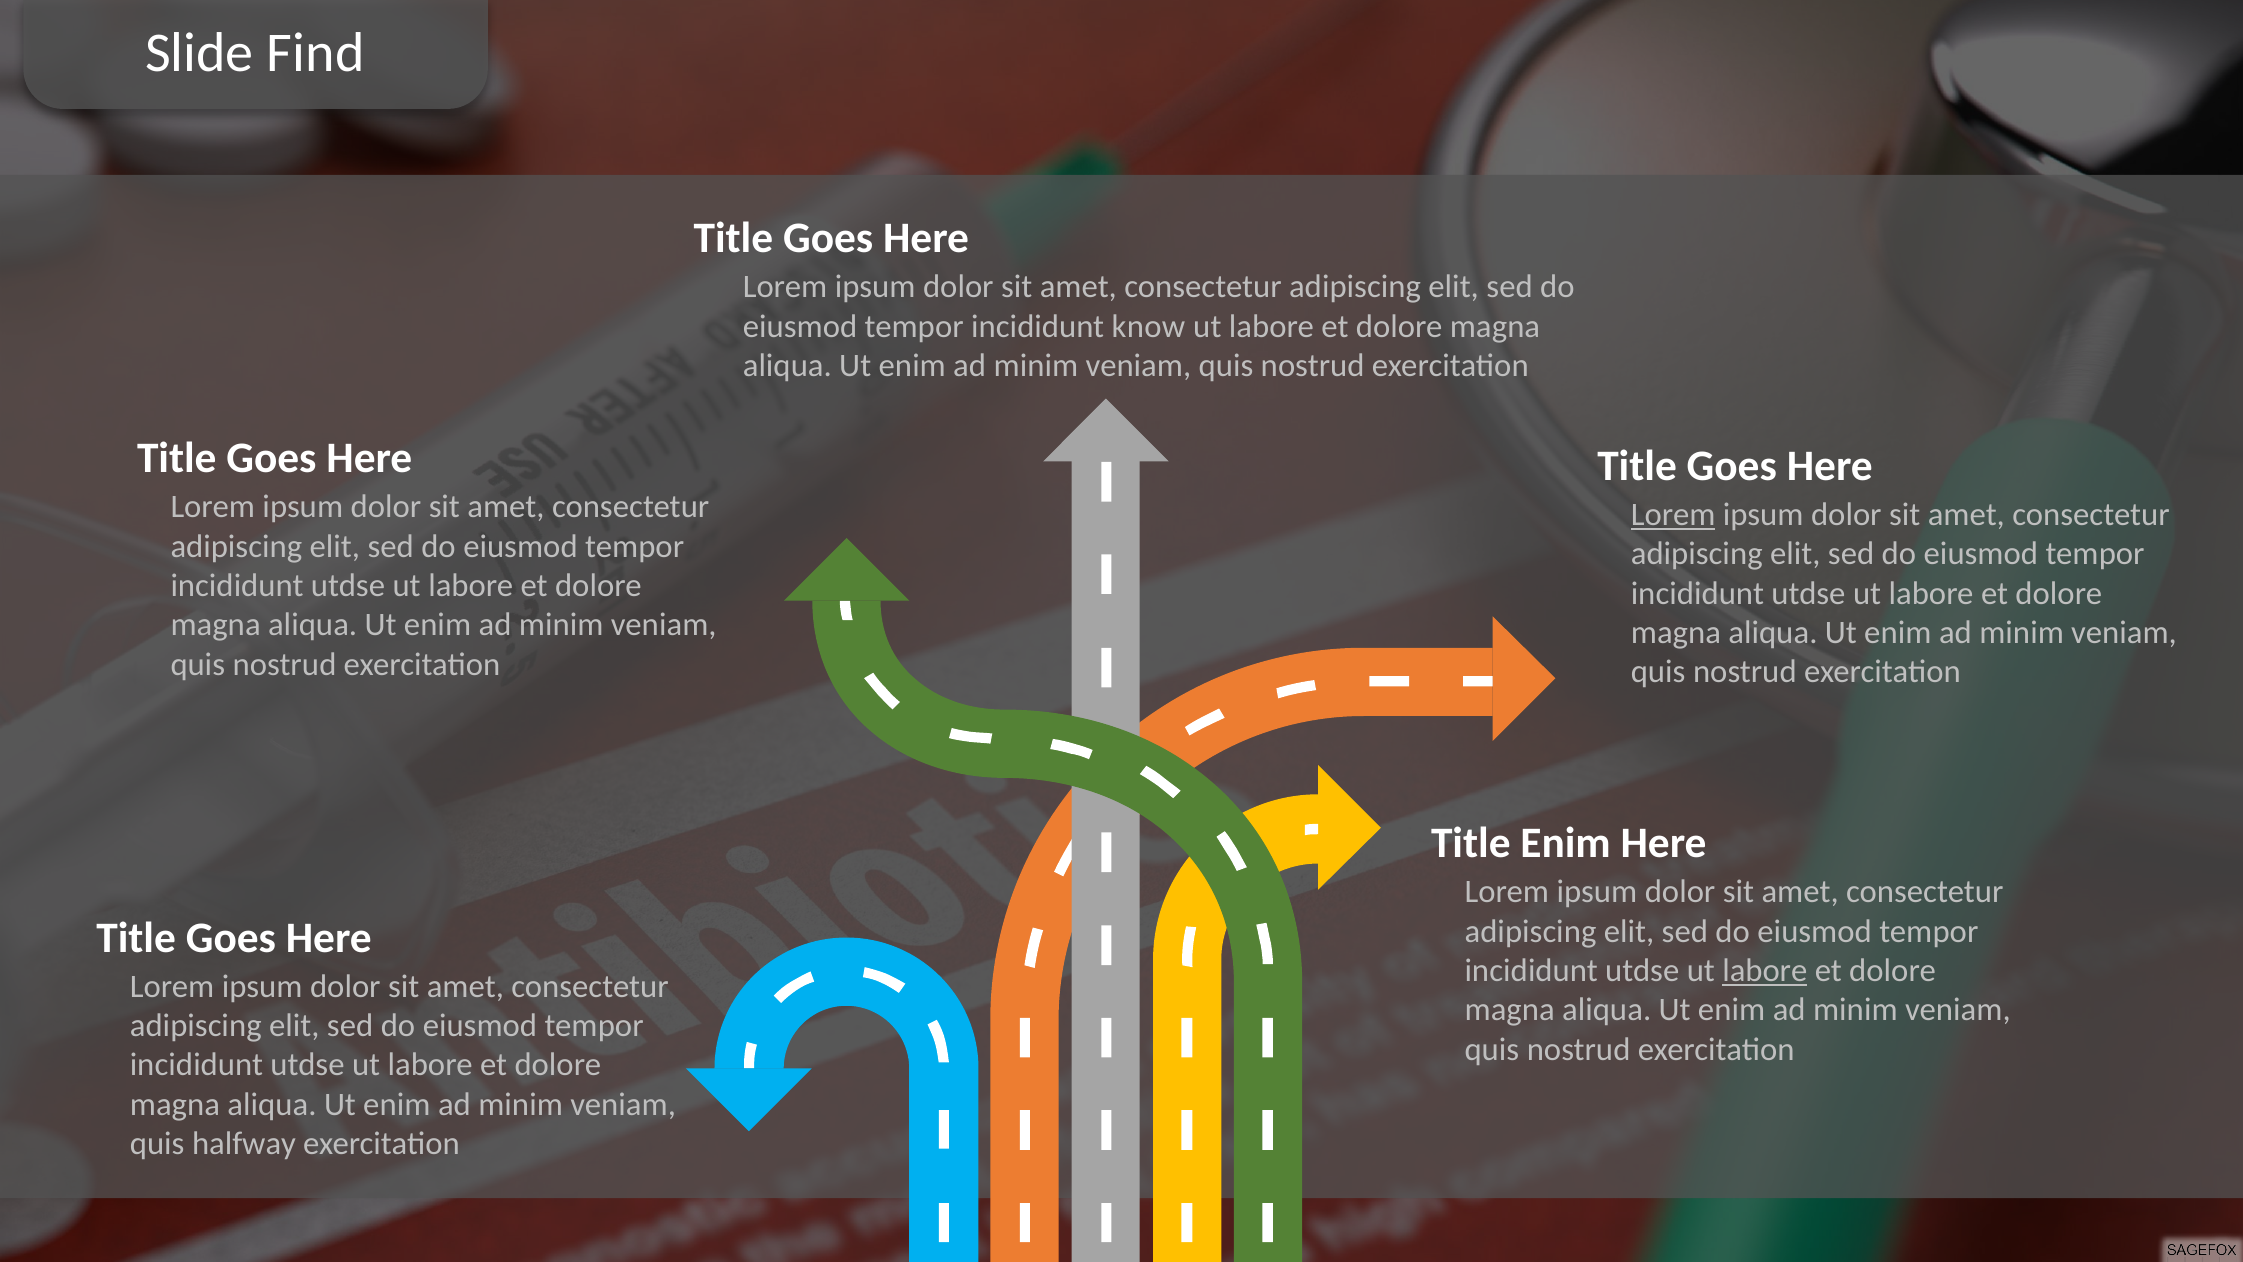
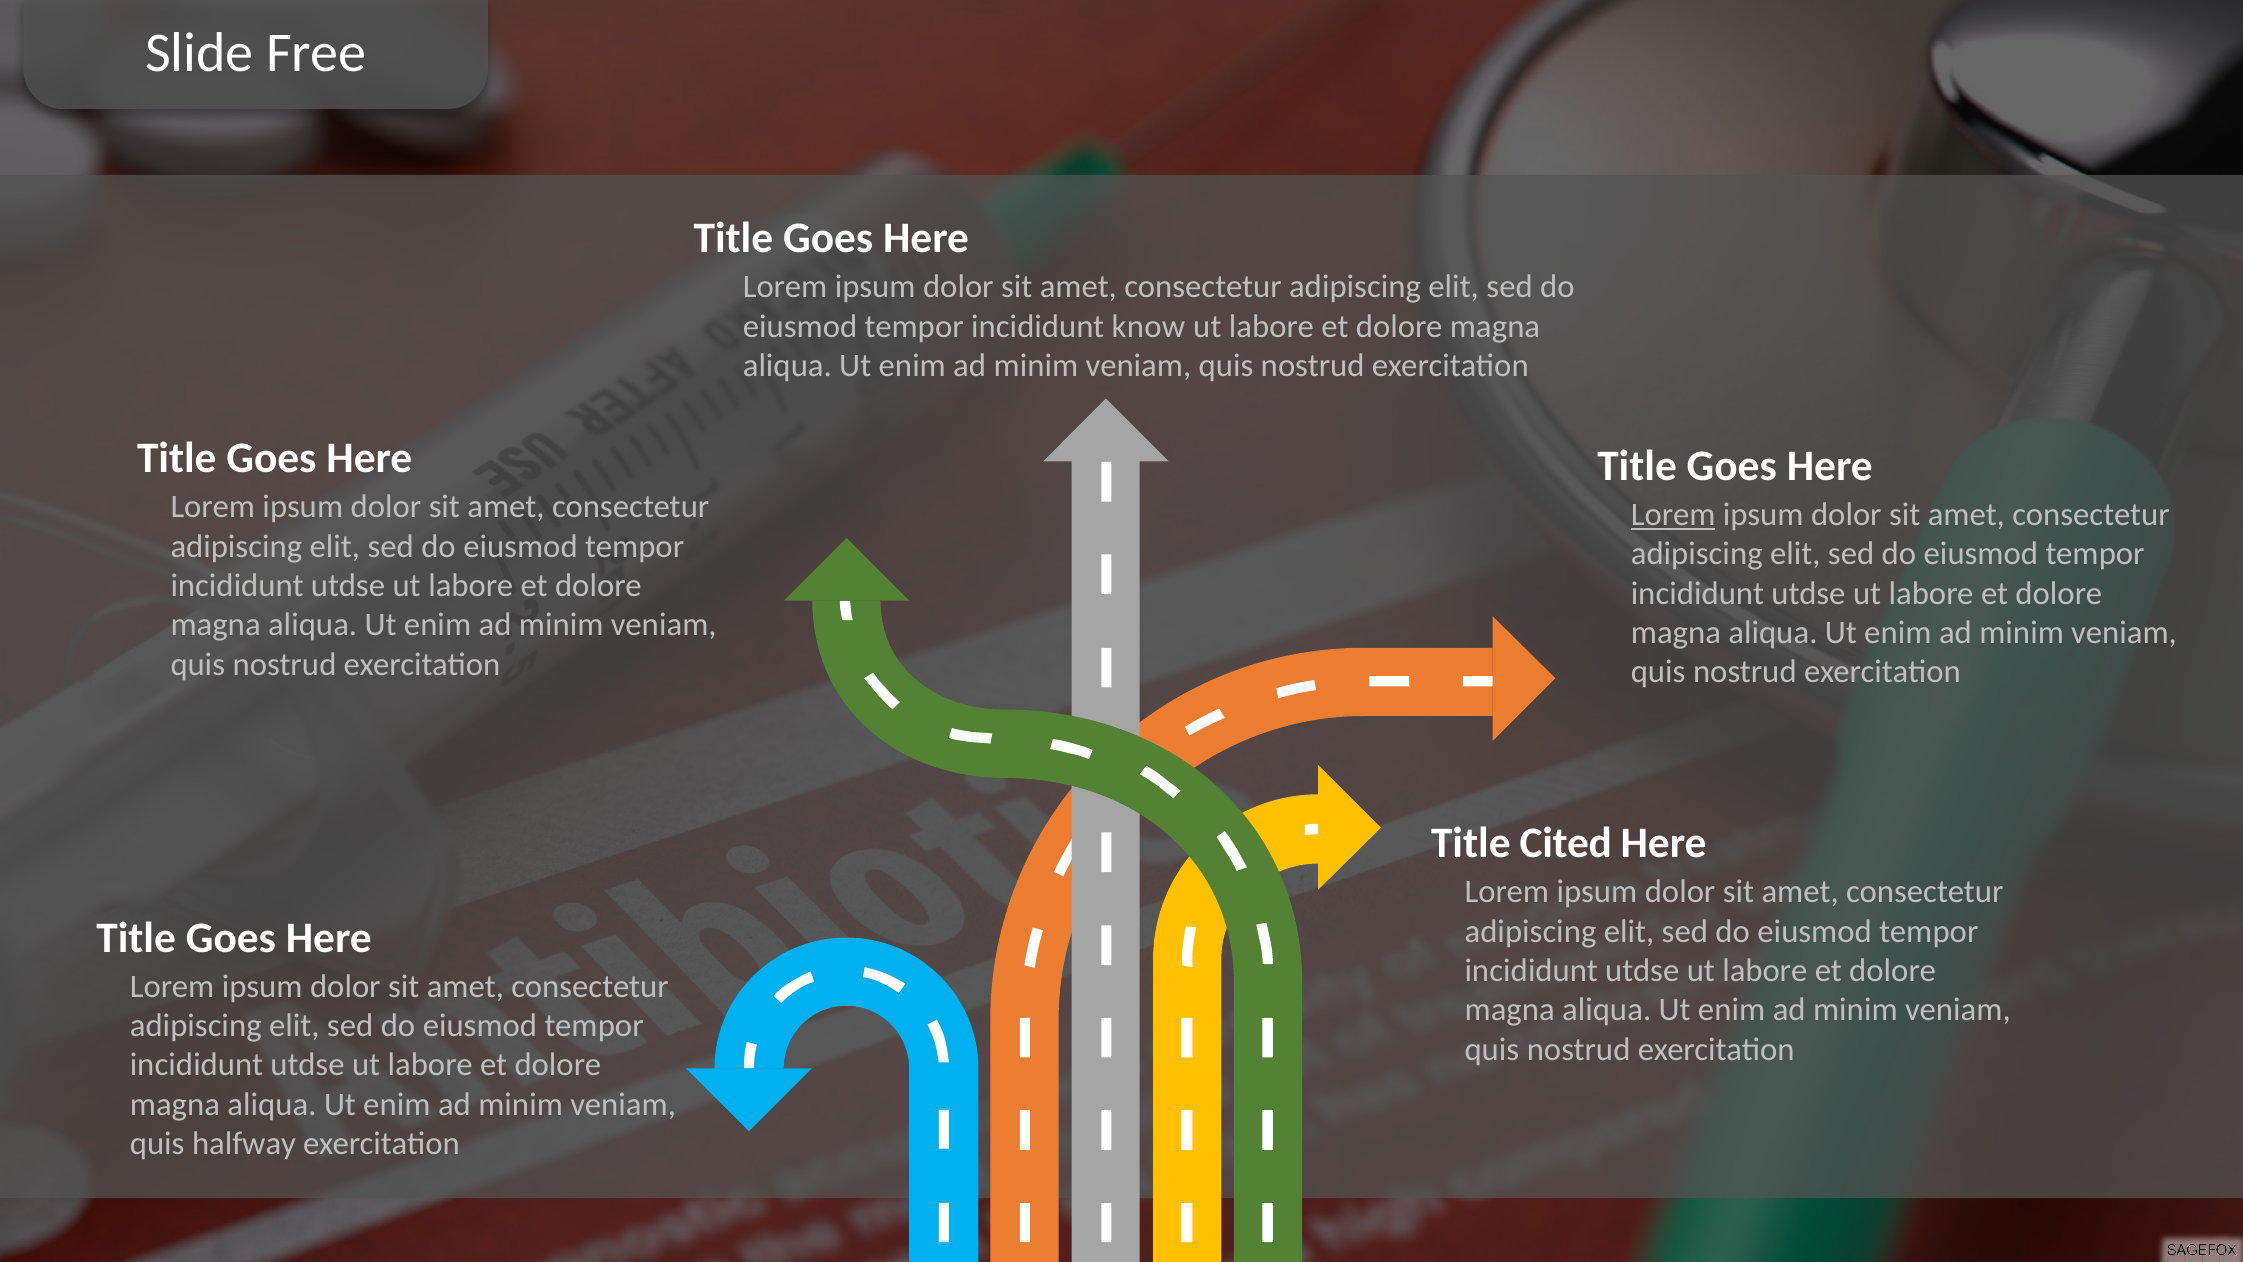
Find: Find -> Free (316, 53)
Title Enim: Enim -> Cited (1566, 843)
labore underline: present -> none (1765, 970)
